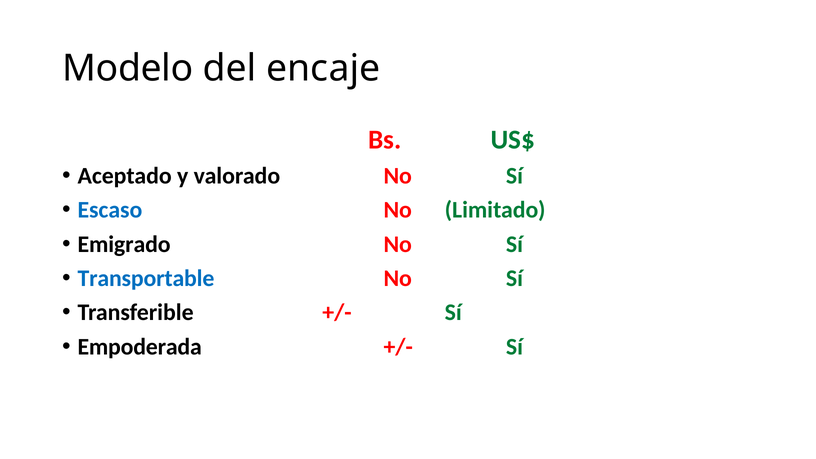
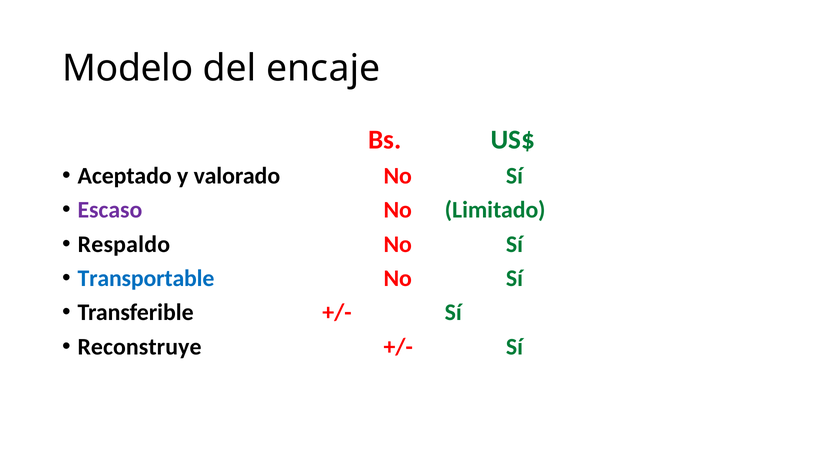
Escaso colour: blue -> purple (110, 210)
Emigrado: Emigrado -> Respaldo (124, 244)
Empoderada: Empoderada -> Reconstruye (139, 347)
